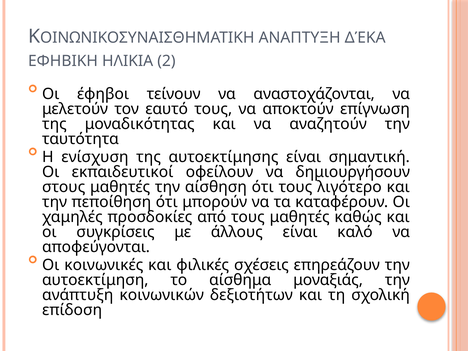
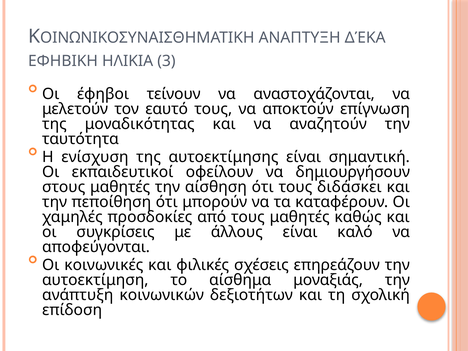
2: 2 -> 3 (166, 61)
λιγότερο: λιγότερο -> διδάσκει (349, 187)
